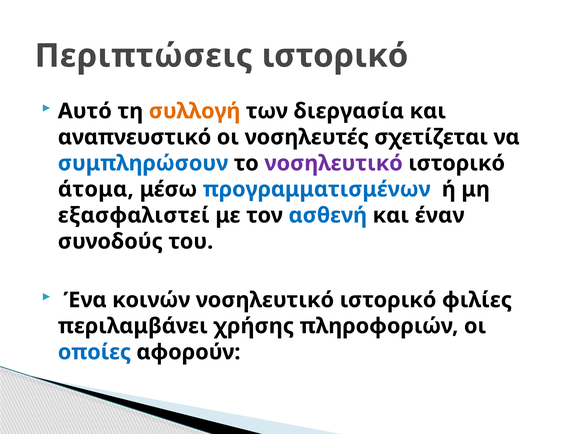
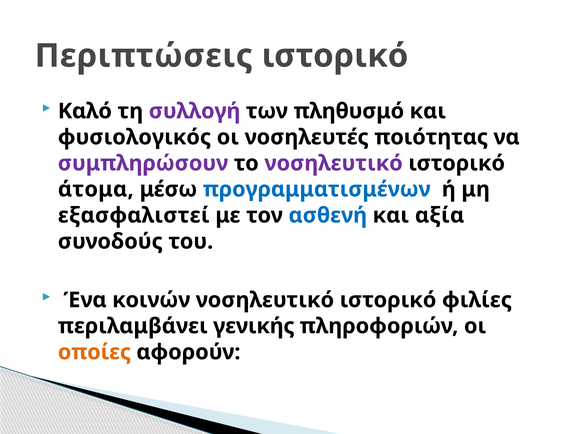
Αυτό: Αυτό -> Καλό (85, 111)
συλλογή colour: orange -> purple (195, 111)
διεργασία: διεργασία -> πληθυσμό (349, 111)
αναπνευστικό: αναπνευστικό -> φυσιολογικός (134, 137)
σχετίζεται: σχετίζεται -> ποιότητας (431, 137)
συμπληρώσουν colour: blue -> purple (143, 163)
έναν: έναν -> αξία (440, 216)
χρήσης: χρήσης -> γενικής (254, 326)
οποίες colour: blue -> orange (94, 352)
